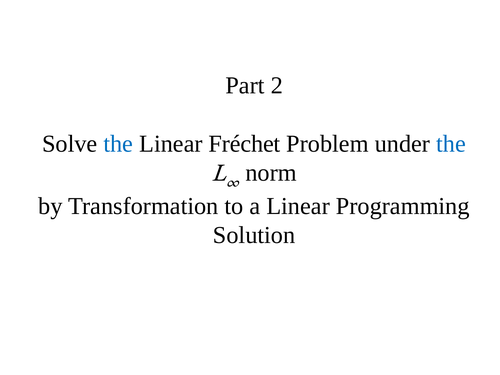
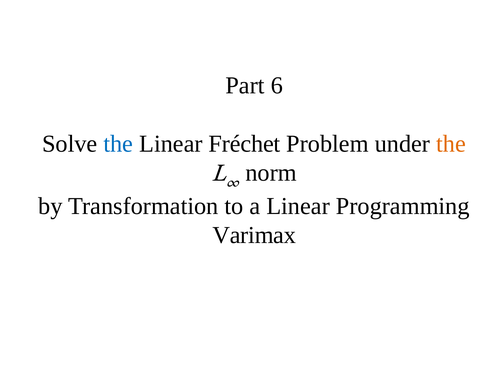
2: 2 -> 6 (277, 85)
the colour: blue -> orange (451, 144)
Solution: Solution -> Varimax (254, 235)
